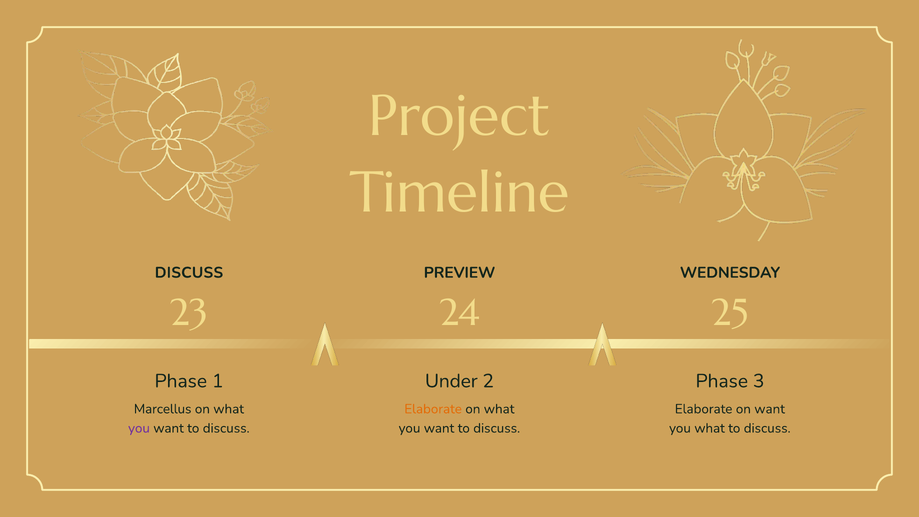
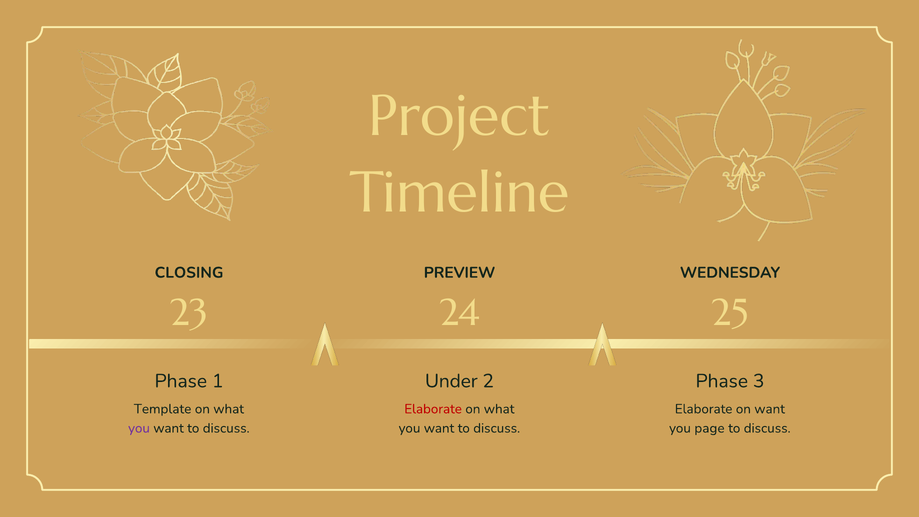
DISCUSS: DISCUSS -> CLOSING (189, 273)
Marcellus: Marcellus -> Template (163, 409)
Elaborate colour: orange -> red (433, 409)
you what: what -> page (709, 428)
